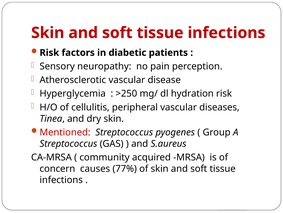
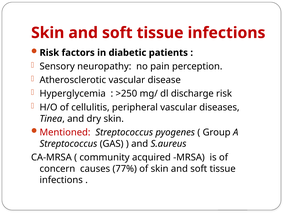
hydration: hydration -> discharge (192, 93)
